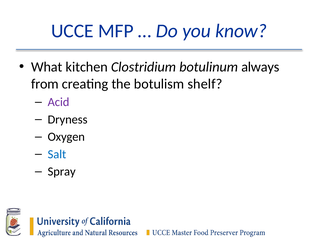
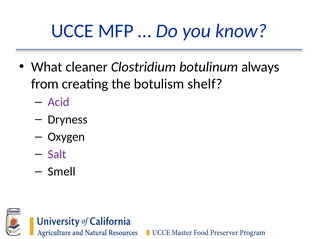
kitchen: kitchen -> cleaner (87, 67)
Salt colour: blue -> purple (57, 154)
Spray: Spray -> Smell (62, 171)
